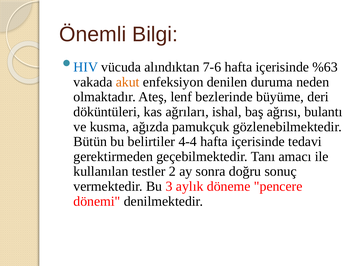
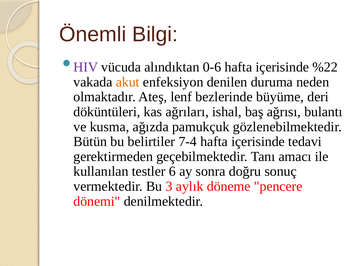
HIV colour: blue -> purple (86, 67)
7-6: 7-6 -> 0-6 (212, 67)
%63: %63 -> %22 (325, 67)
4-4: 4-4 -> 7-4 (188, 142)
2: 2 -> 6 (172, 172)
